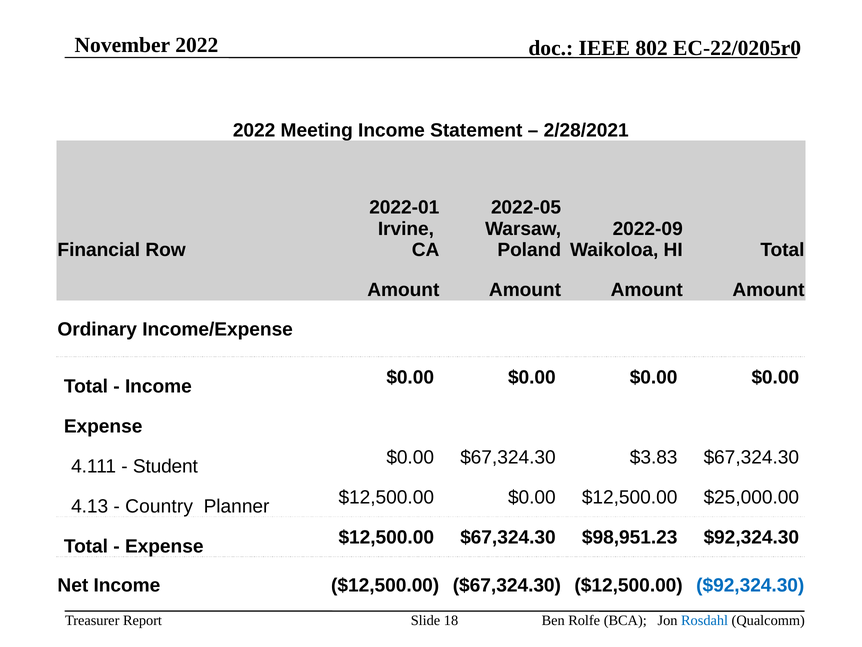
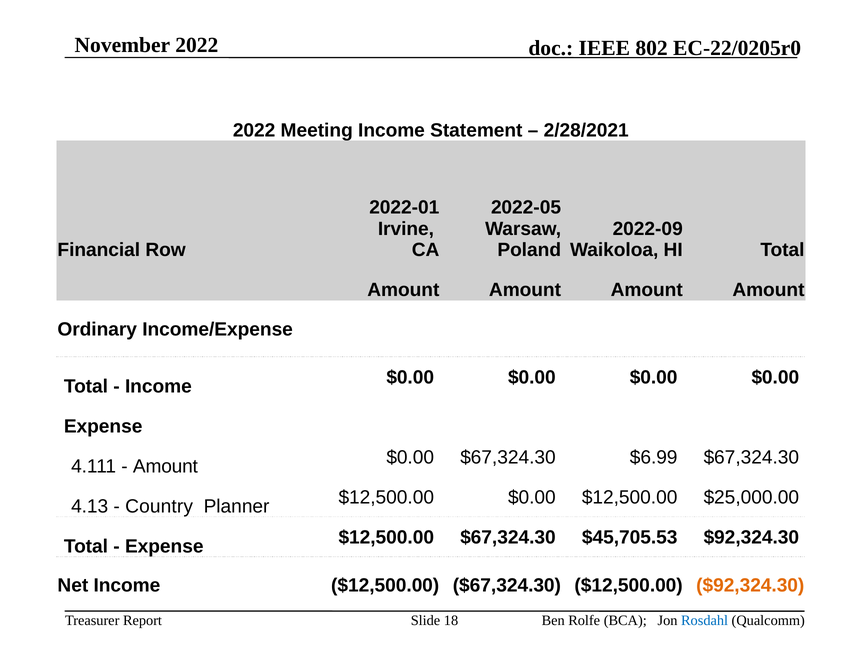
Student: Student -> Amount (165, 466)
$3.83: $3.83 -> $6.99 (654, 457)
$98,951.23: $98,951.23 -> $45,705.53 (630, 537)
$92,324.30 colour: blue -> orange (750, 585)
